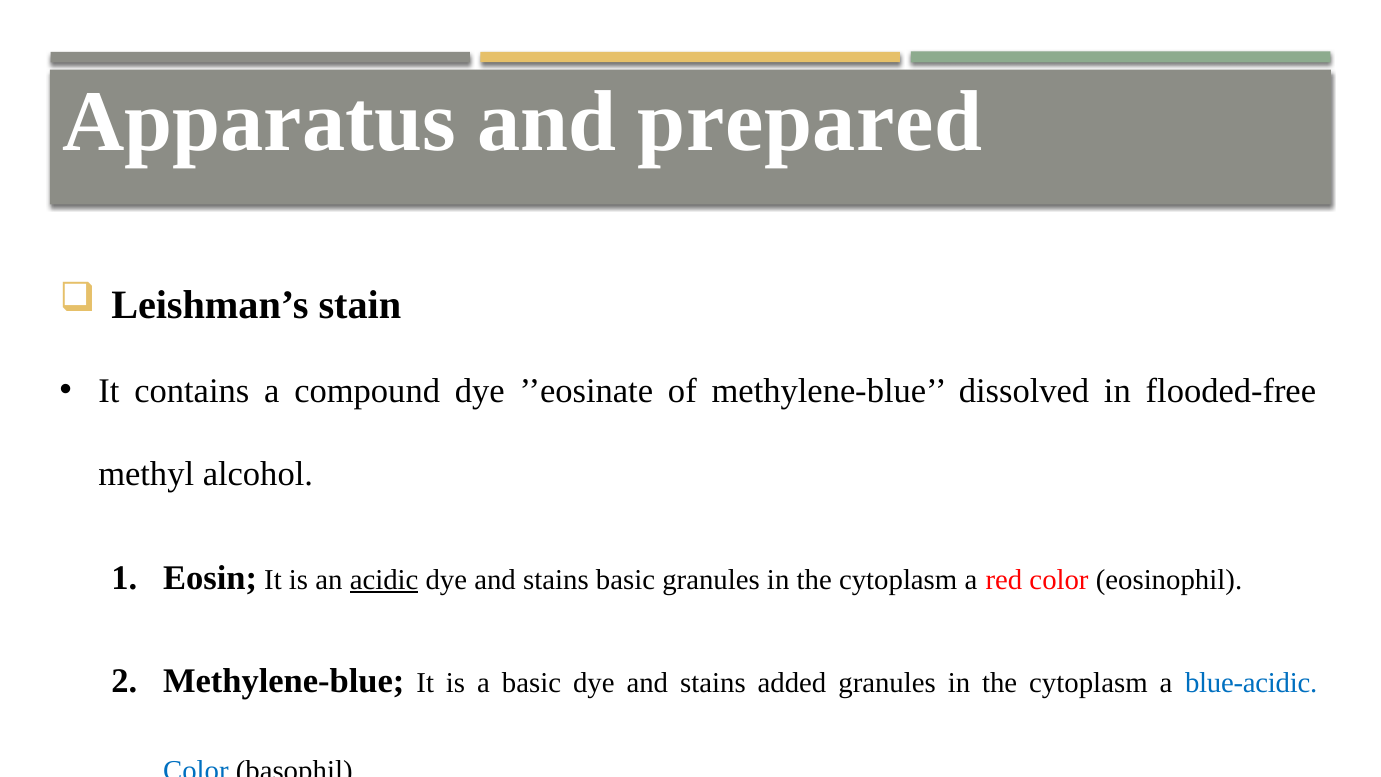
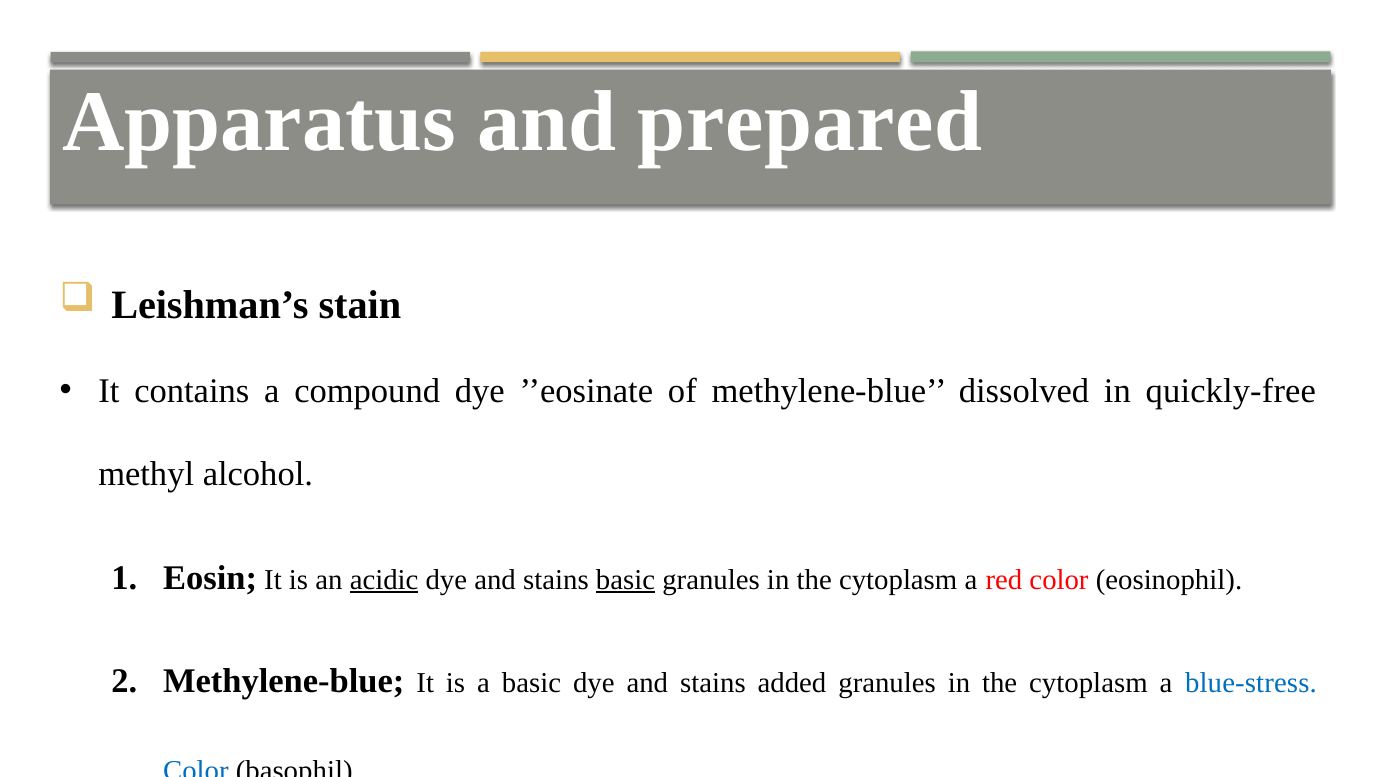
flooded-free: flooded-free -> quickly-free (1231, 391)
basic underline: none -> present (626, 579)
blue-acidic: blue-acidic -> blue-stress (1251, 683)
